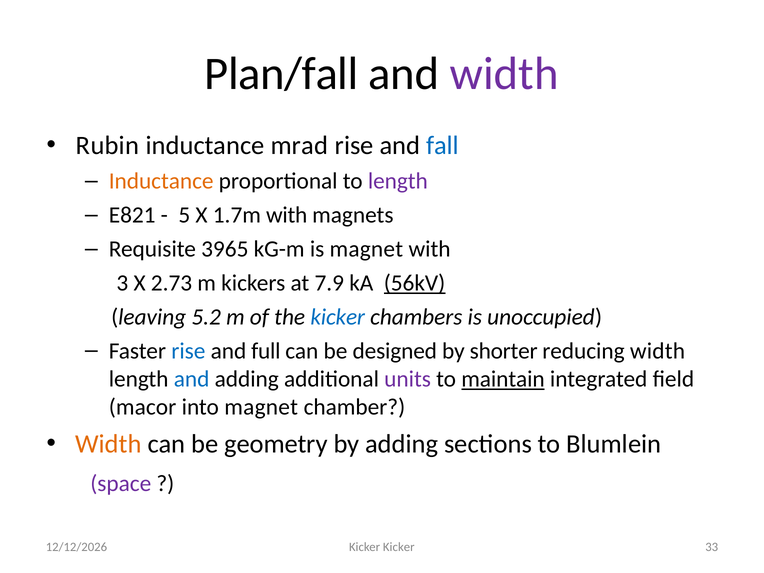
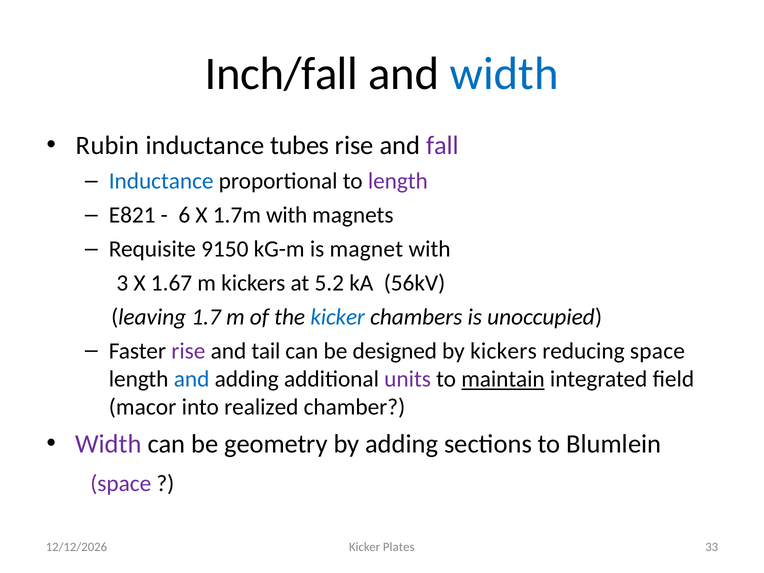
Plan/fall: Plan/fall -> Inch/fall (281, 74)
width colour: purple -> blue (504, 74)
mrad: mrad -> tubes (300, 146)
fall colour: blue -> purple (442, 146)
Inductance colour: orange -> blue (161, 181)
5: 5 -> 6 (184, 215)
3965: 3965 -> 9150 (225, 249)
2.73: 2.73 -> 1.67 (171, 283)
7.9: 7.9 -> 5.2 (329, 283)
56kV underline: present -> none (415, 283)
5.2: 5.2 -> 1.7 (206, 317)
rise colour: blue -> purple (188, 351)
full: full -> tail (266, 351)
by shorter: shorter -> kickers (503, 351)
reducing width: width -> space (657, 351)
into magnet: magnet -> realized (261, 407)
Width colour: orange -> purple (109, 444)
Kicker Kicker: Kicker -> Plates (399, 547)
